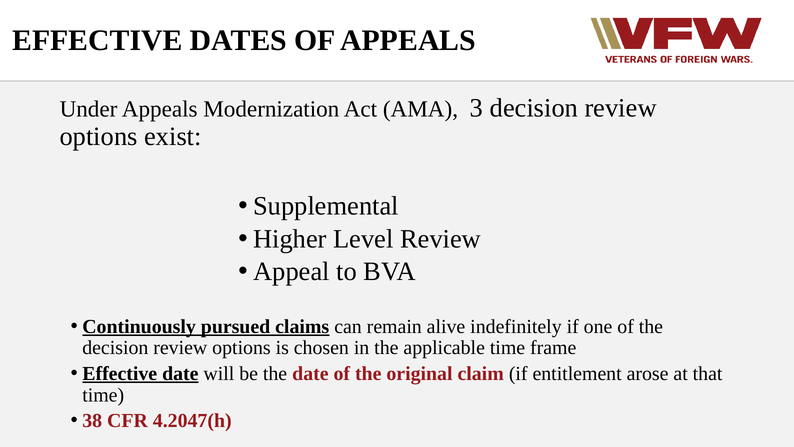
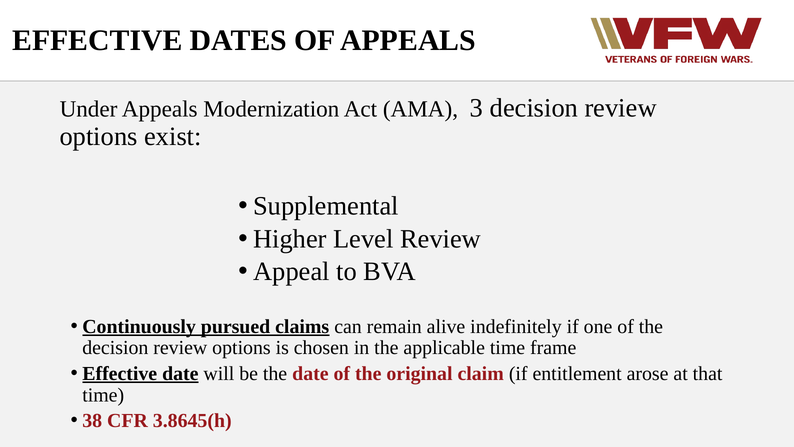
4.2047(h: 4.2047(h -> 3.8645(h (192, 420)
